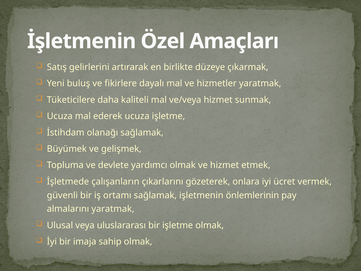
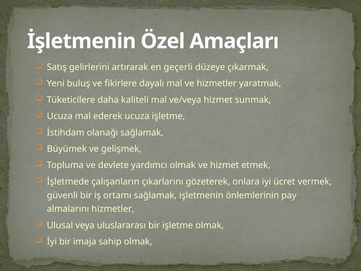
birlikte: birlikte -> geçerli (178, 67)
almalarını yaratmak: yaratmak -> hizmetler (113, 209)
